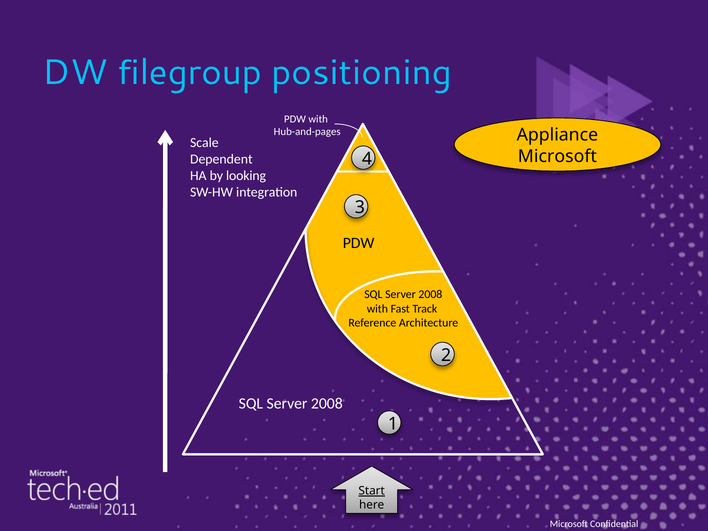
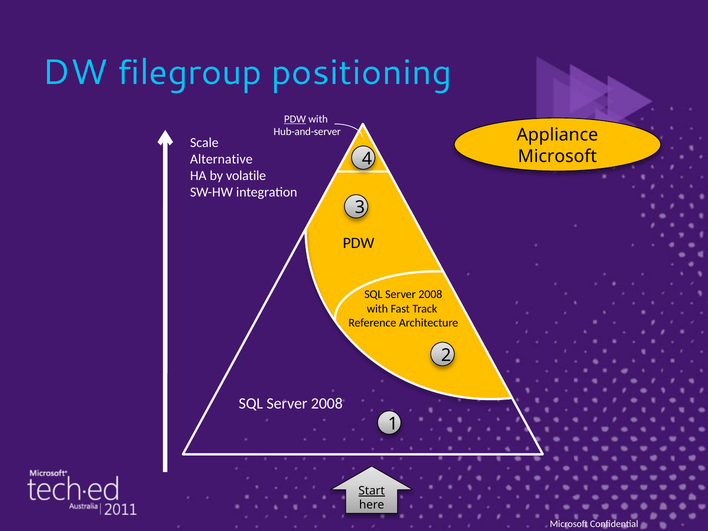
PDW underline: none -> present (295, 119)
Hub-and-pages: Hub-and-pages -> Hub-and-server (307, 132)
Dependent: Dependent -> Alternative (221, 159)
looking: looking -> volatile (246, 176)
